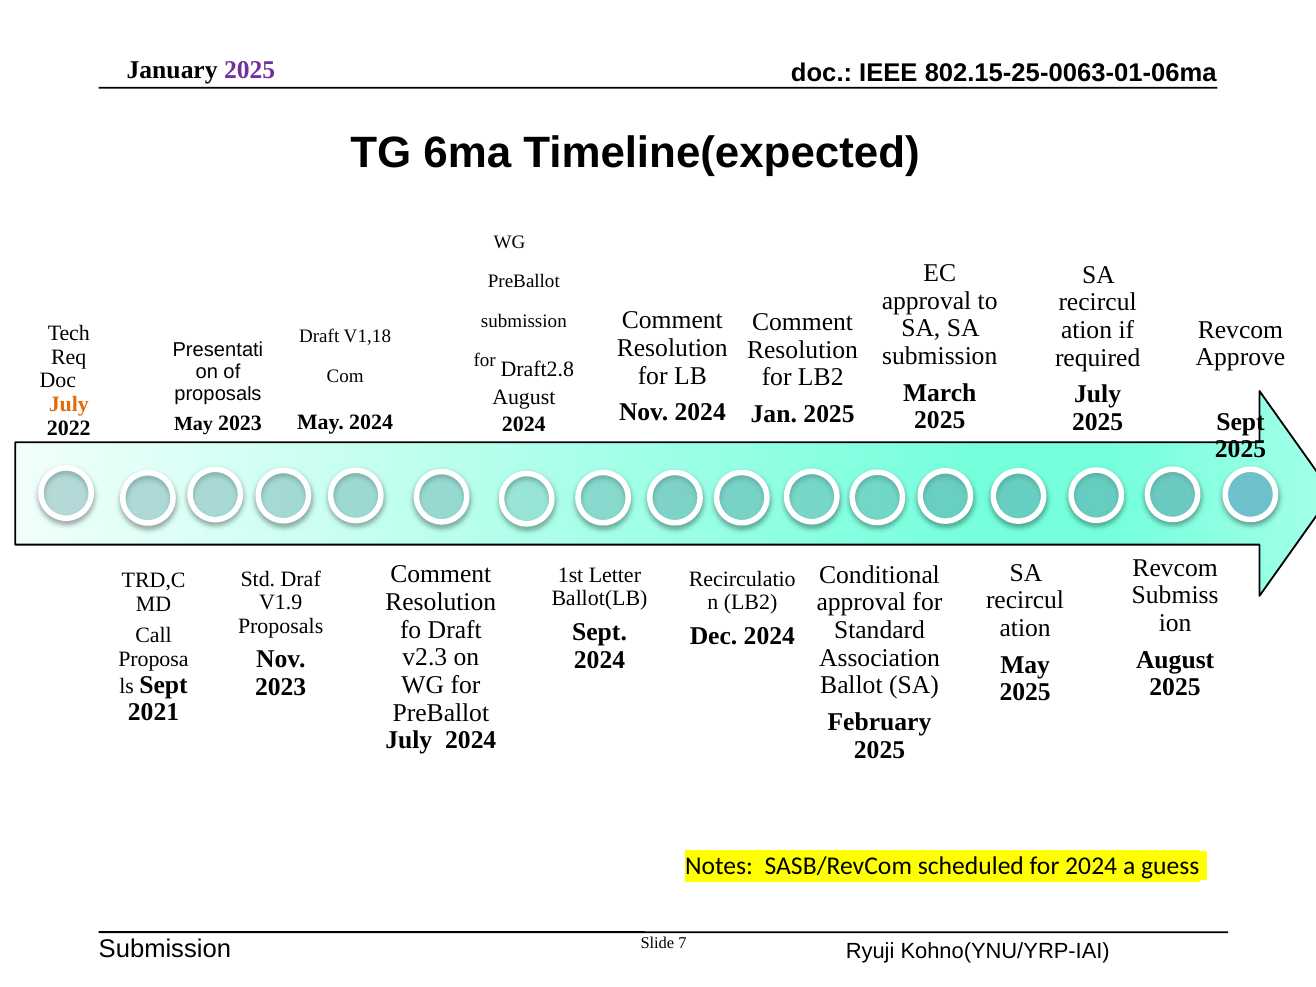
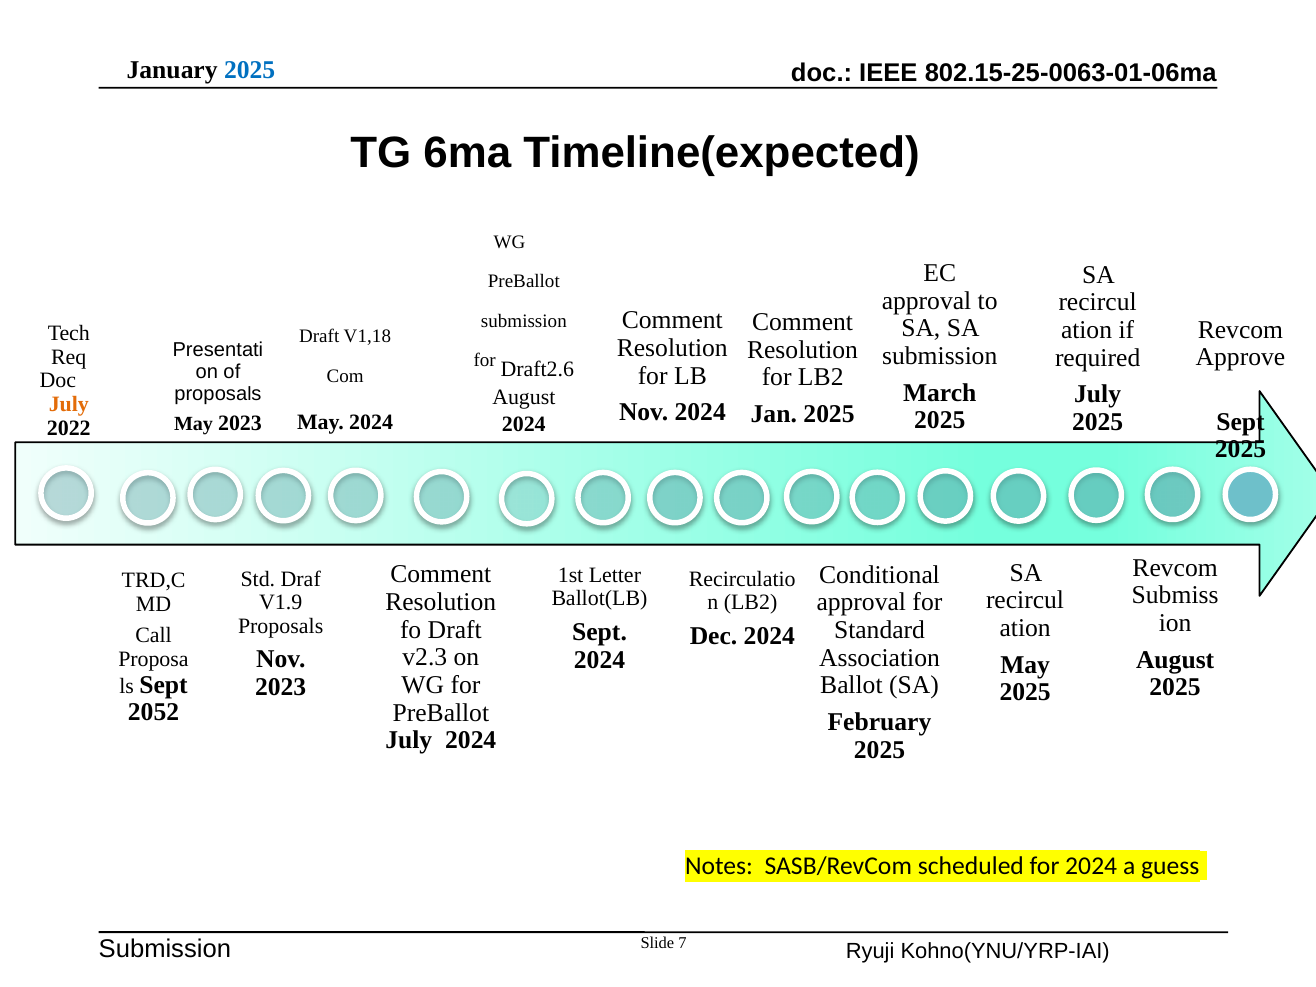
2025 colour: purple -> blue (250, 71)
Draft2.8: Draft2.8 -> Draft2.6 (537, 369)
2021: 2021 -> 2052 (154, 712)
